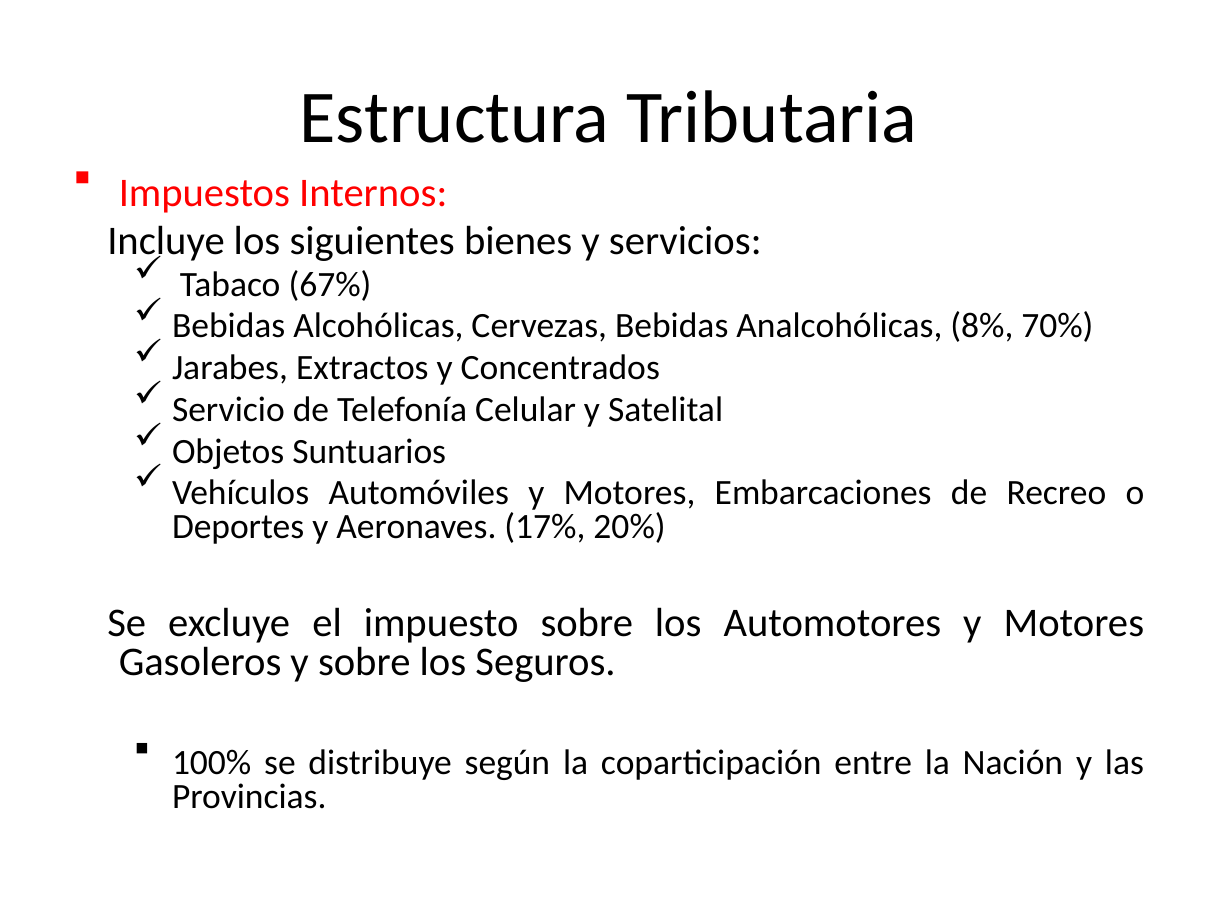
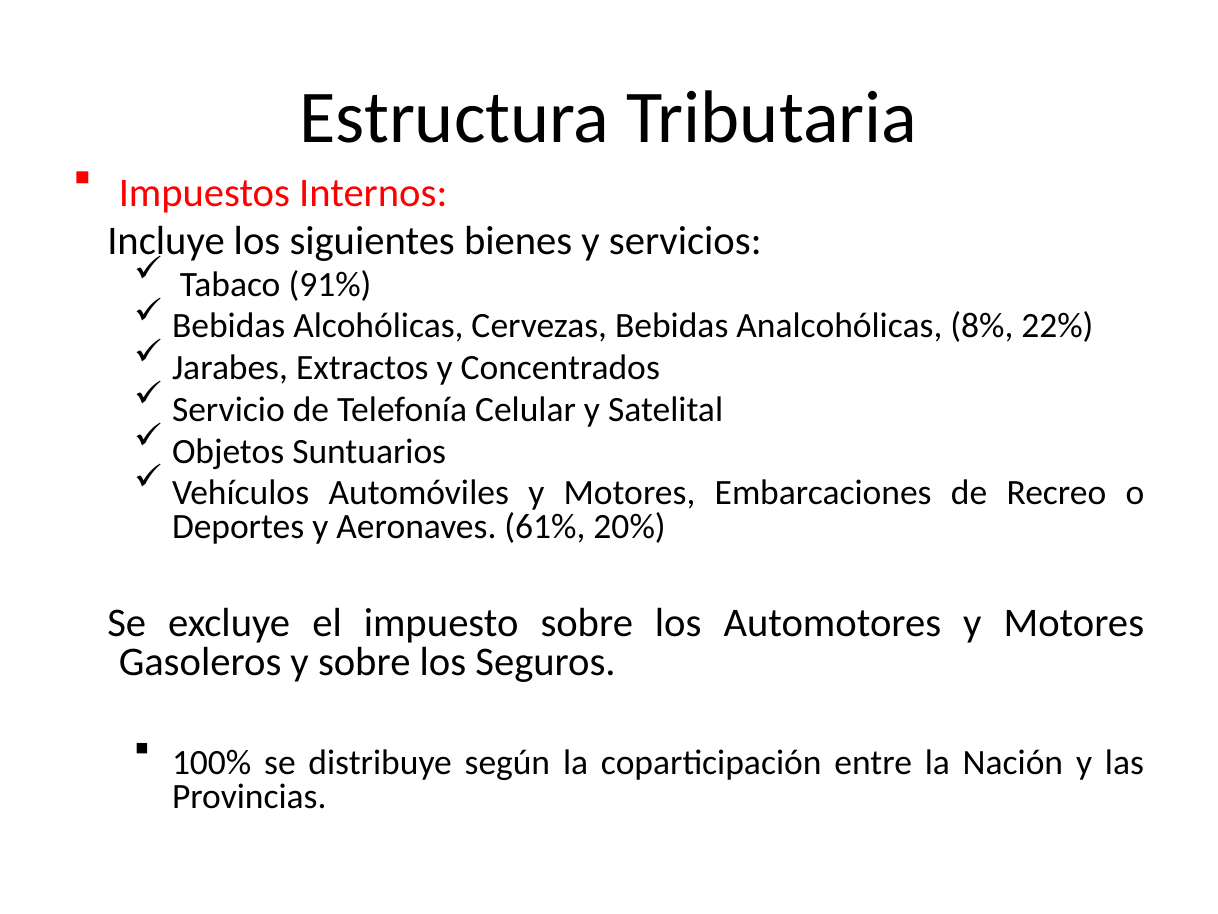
67%: 67% -> 91% (330, 284)
70%: 70% -> 22% (1057, 326)
17%: 17% -> 61% (545, 527)
